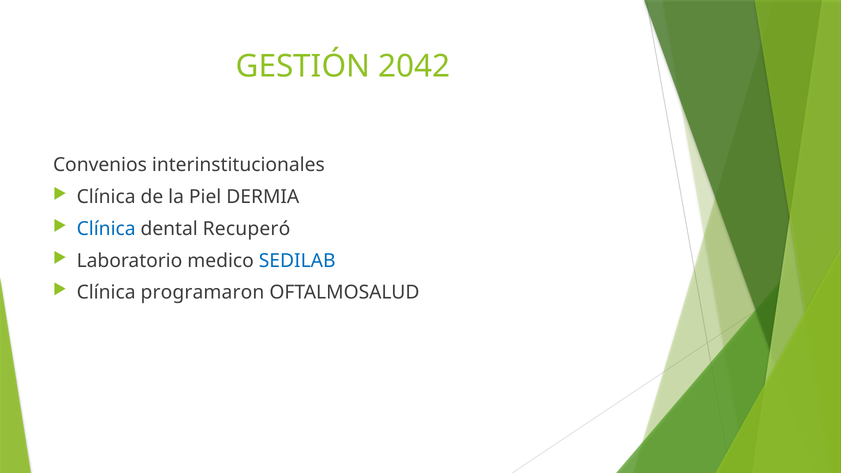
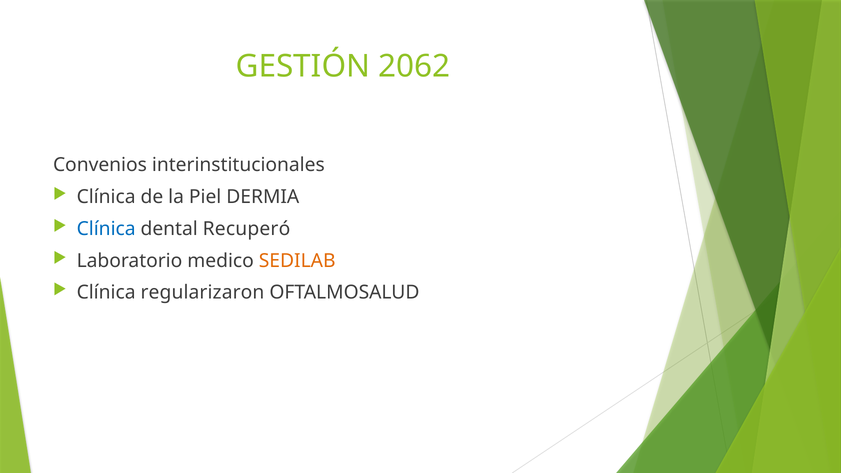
2042: 2042 -> 2062 (414, 66)
SEDILAB colour: blue -> orange (297, 261)
programaron: programaron -> regularizaron (202, 293)
